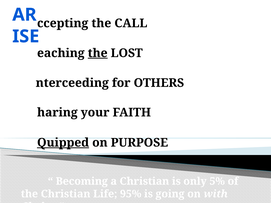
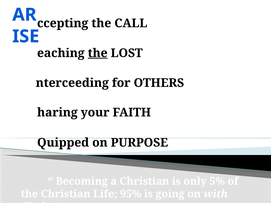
Quipped underline: present -> none (63, 143)
